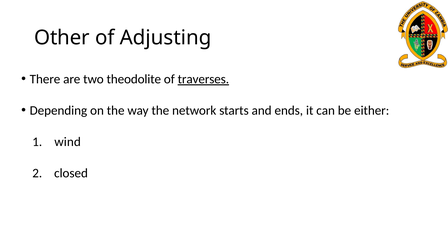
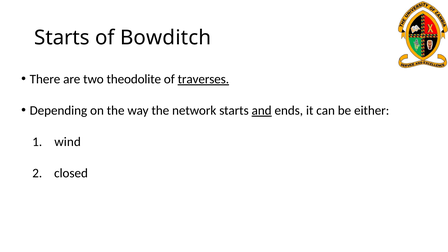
Other: Other -> Starts (62, 38)
Adjusting: Adjusting -> Bowditch (166, 38)
and underline: none -> present (262, 111)
